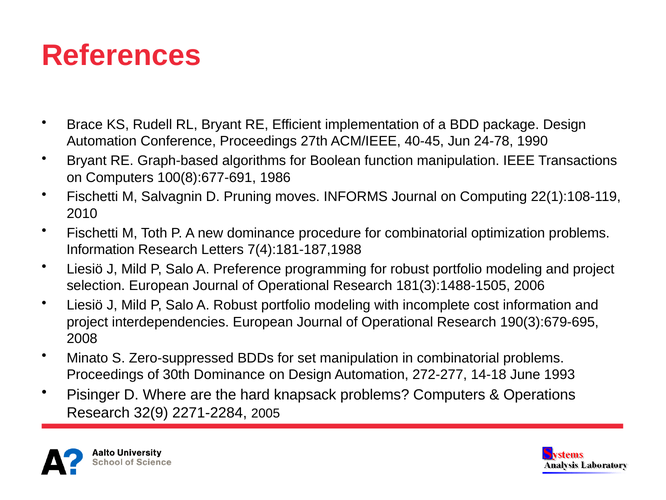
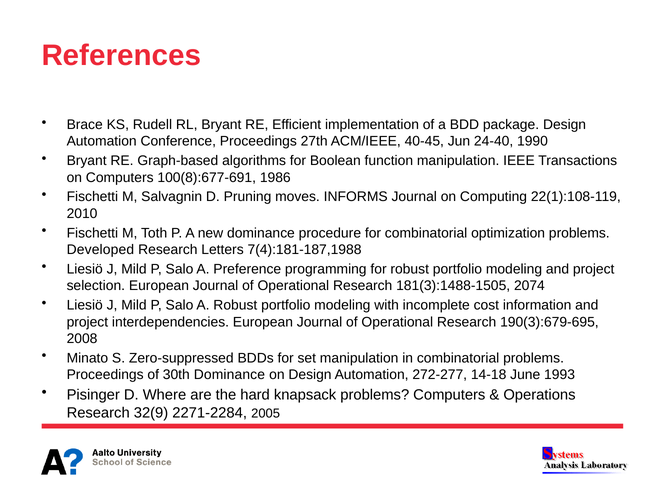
24-78: 24-78 -> 24-40 (494, 141)
Information: Information -> Developed (100, 249)
2006: 2006 -> 2074 (529, 286)
